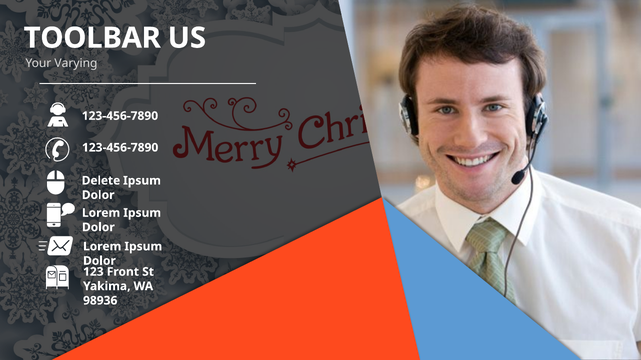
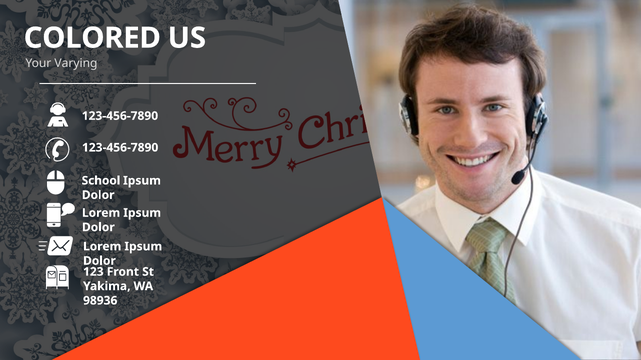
TOOLBAR: TOOLBAR -> COLORED (92, 38)
Delete: Delete -> School (101, 181)
